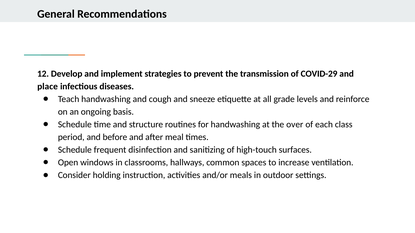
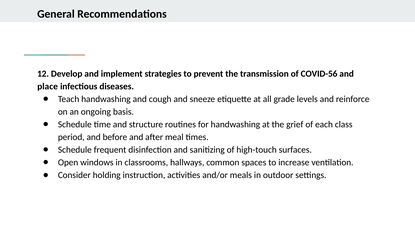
COVID-29: COVID-29 -> COVID-56 (319, 74)
over: over -> grief (295, 125)
